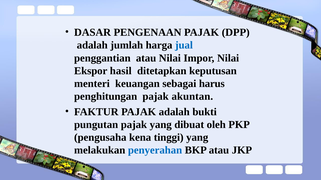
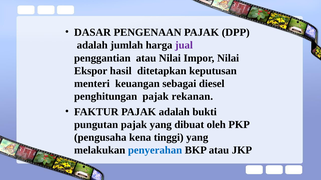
jual colour: blue -> purple (184, 45)
harus: harus -> diesel (212, 84)
akuntan: akuntan -> rekanan (192, 97)
